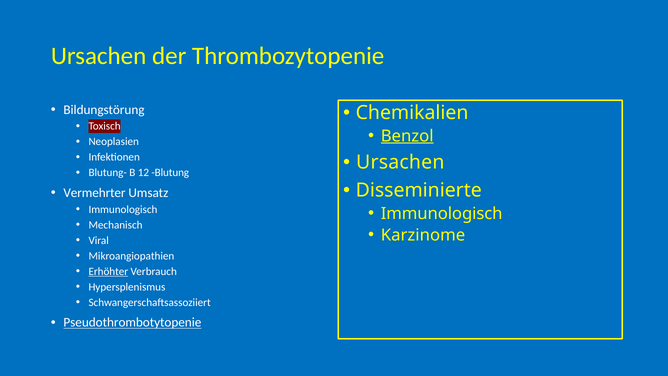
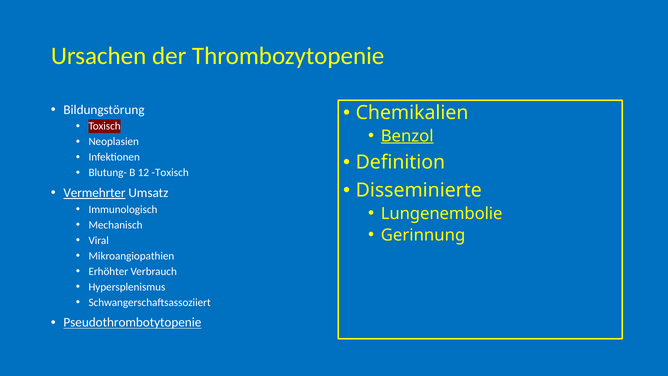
Ursachen: Ursachen -> Definition (400, 162)
12 Blutung: Blutung -> Toxisch (170, 173)
Vermehrter underline: none -> present (95, 193)
Immunologisch: Immunologisch -> Lungenembolie (442, 213)
Karzinome: Karzinome -> Gerinnung (423, 235)
Erhöhter underline: present -> none (108, 271)
